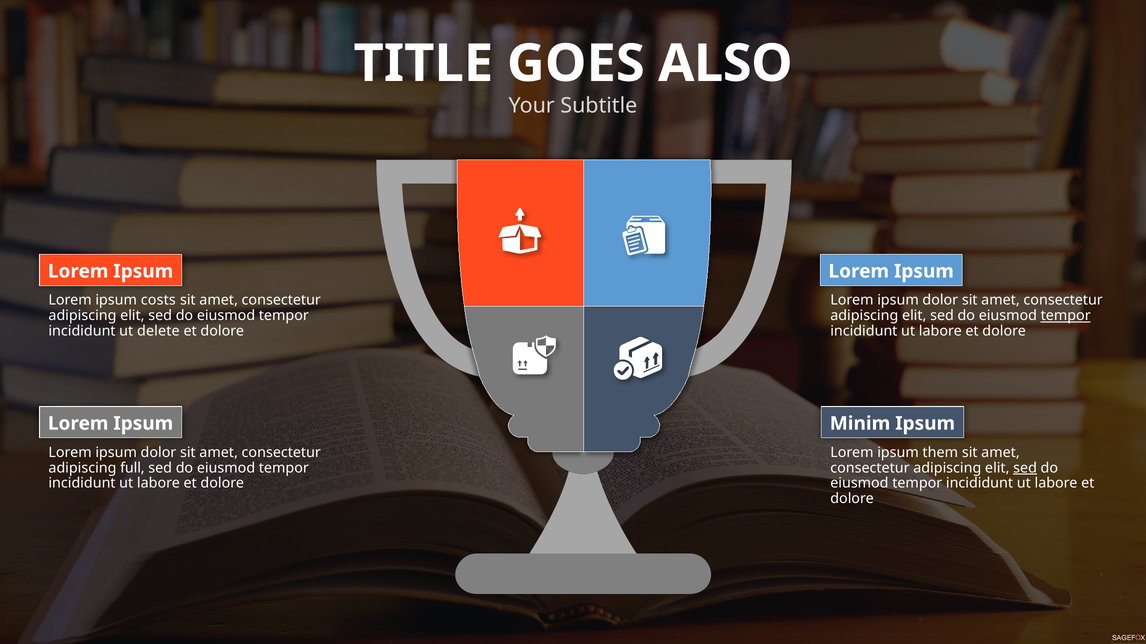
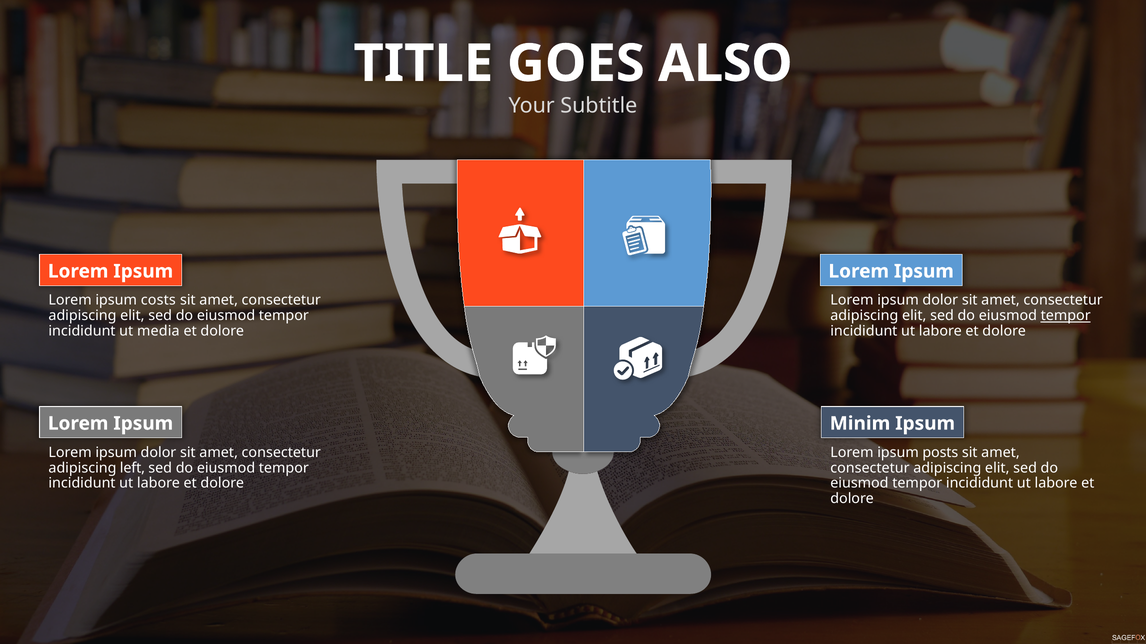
delete: delete -> media (158, 331)
them: them -> posts (940, 453)
full: full -> left (132, 468)
sed underline: present -> none (1025, 468)
